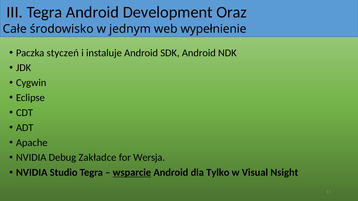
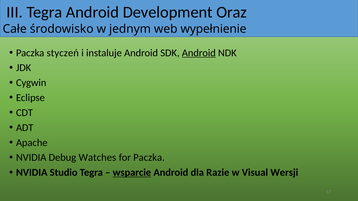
Android underline: none -> present (199, 53)
Zakładce: Zakładce -> Watches (97, 158)
for Wersja: Wersja -> Paczka (149, 158)
Tylko: Tylko -> Razie (218, 173)
Nsight: Nsight -> Wersji (284, 173)
